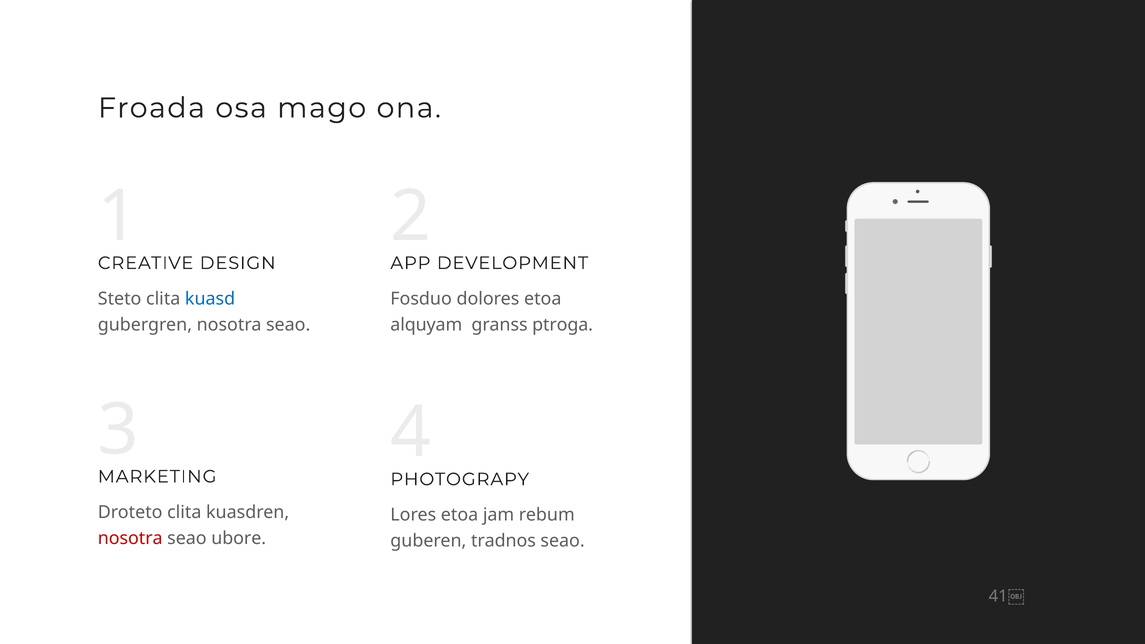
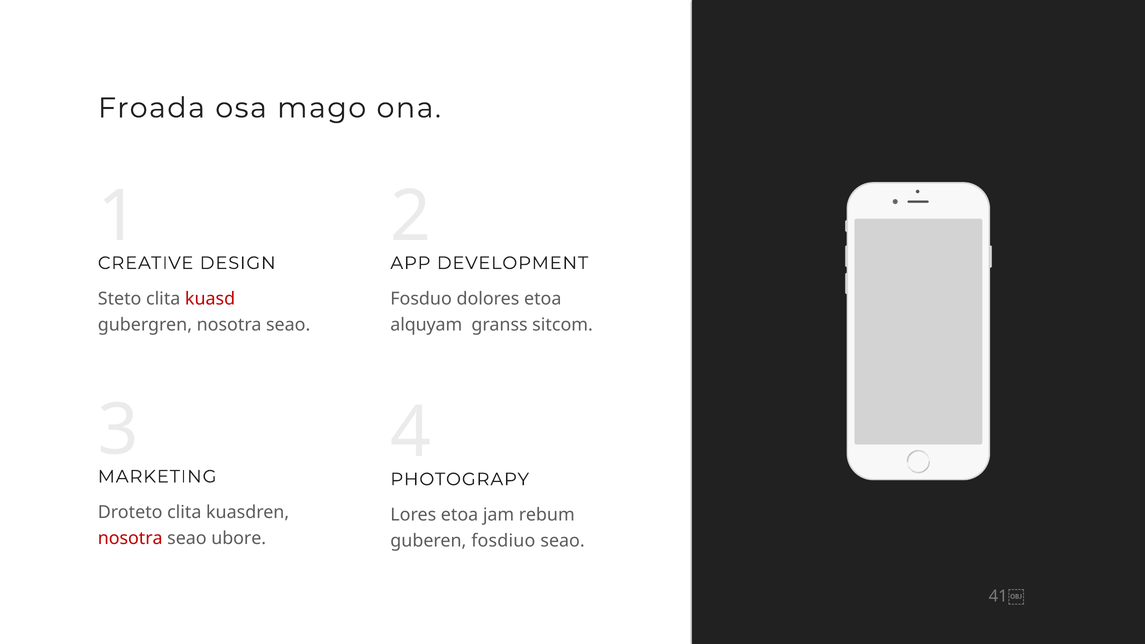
kuasd colour: blue -> red (210, 299)
ptroga: ptroga -> sitcom (563, 325)
tradnos: tradnos -> fosdiuo (503, 541)
